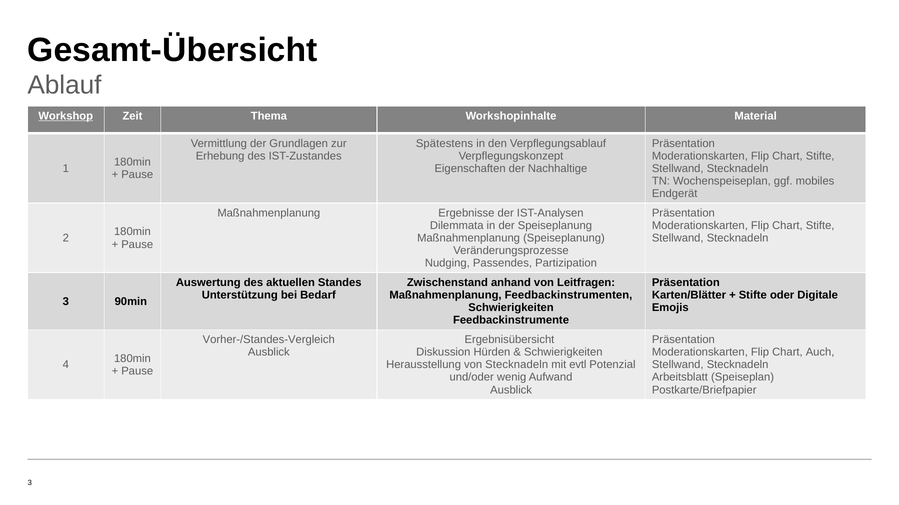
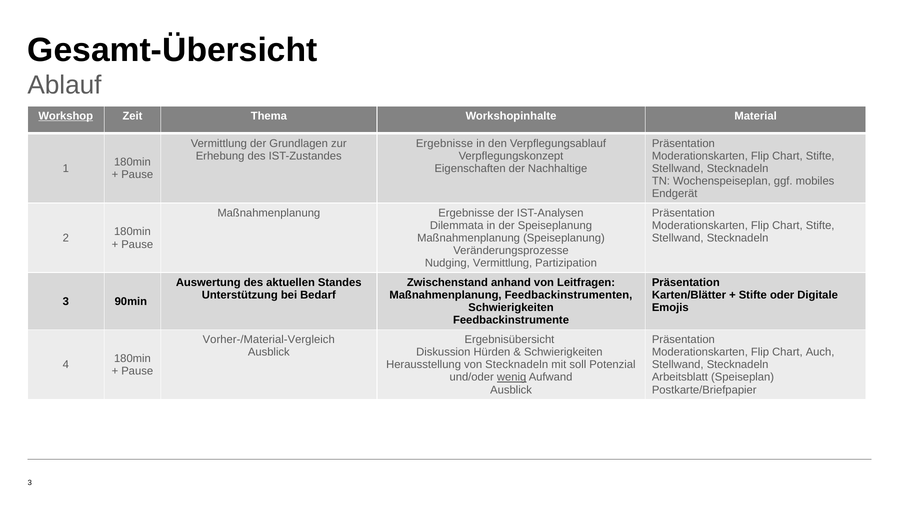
Spätestens: Spätestens -> Ergebnisse (444, 144)
Nudging Passendes: Passendes -> Vermittlung (503, 264)
Vorher-/Standes-Vergleich: Vorher-/Standes-Vergleich -> Vorher-/Material-Vergleich (269, 340)
evtl: evtl -> soll (578, 365)
wenig underline: none -> present (512, 378)
